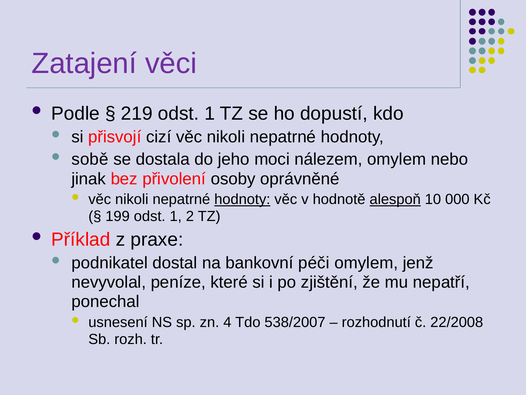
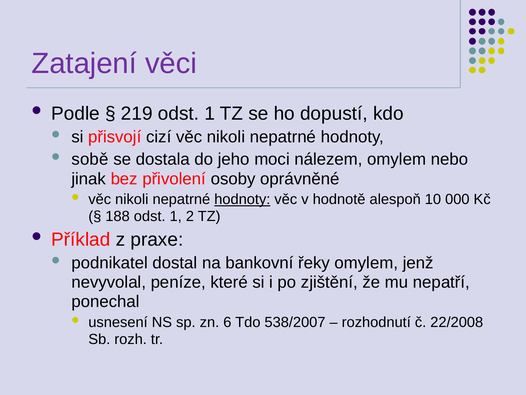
alespoň underline: present -> none (395, 199)
199: 199 -> 188 (118, 216)
péči: péči -> řeky (314, 263)
4: 4 -> 6 (227, 322)
